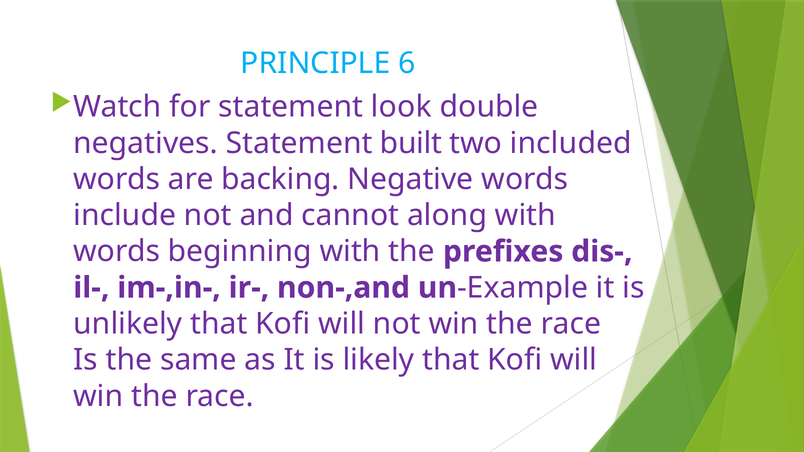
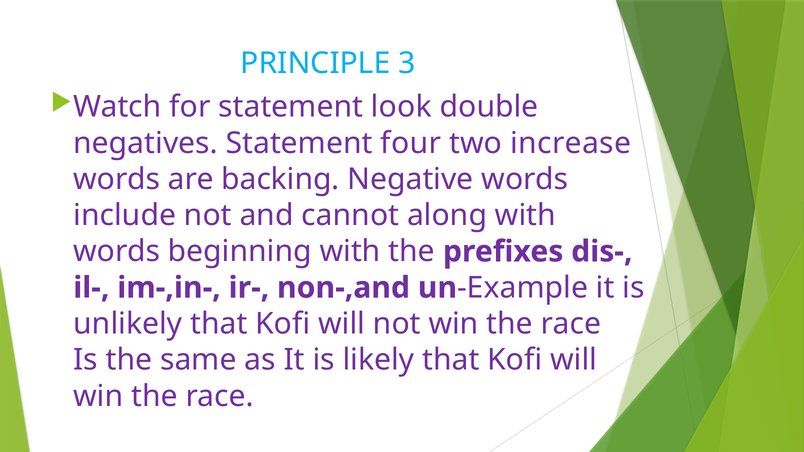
6: 6 -> 3 (407, 63)
built: built -> four (411, 143)
included: included -> increase (571, 143)
